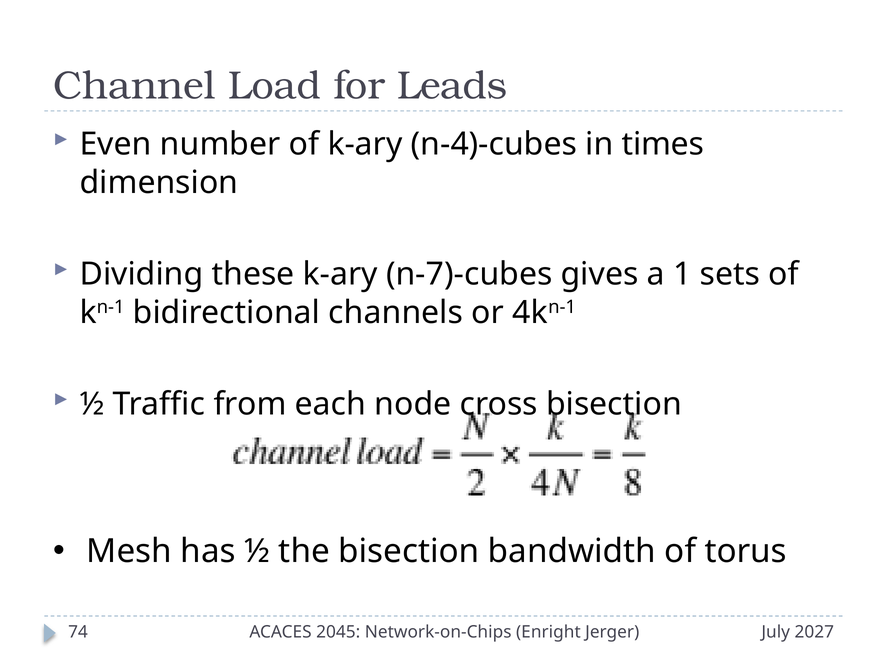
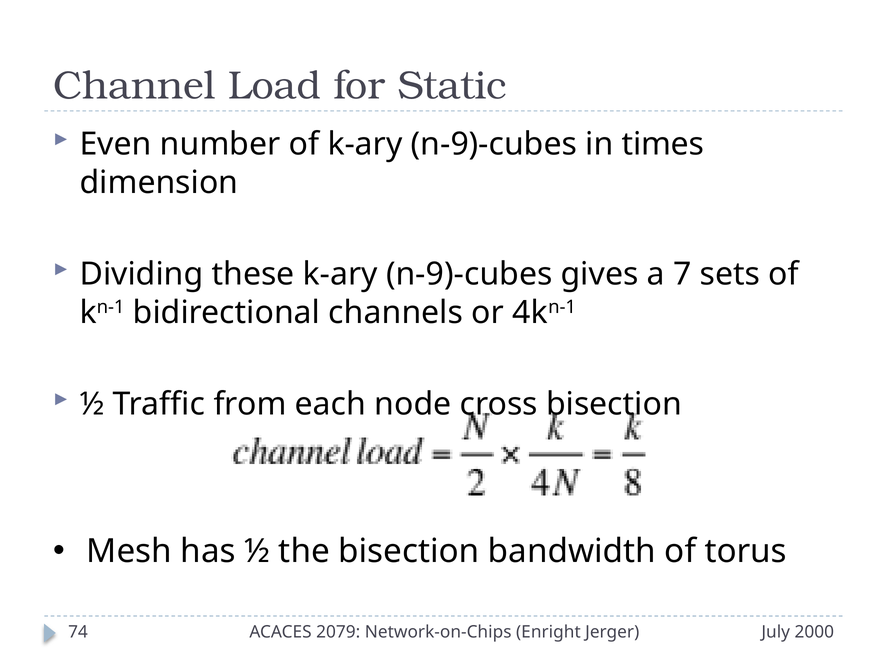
Leads: Leads -> Static (452, 86)
of k-ary n-4)-cubes: n-4)-cubes -> n-9)-cubes (494, 144)
these k-ary n-7)-cubes: n-7)-cubes -> n-9)-cubes (469, 274)
1: 1 -> 7 (682, 274)
2045: 2045 -> 2079 (338, 633)
2027: 2027 -> 2000 (814, 633)
